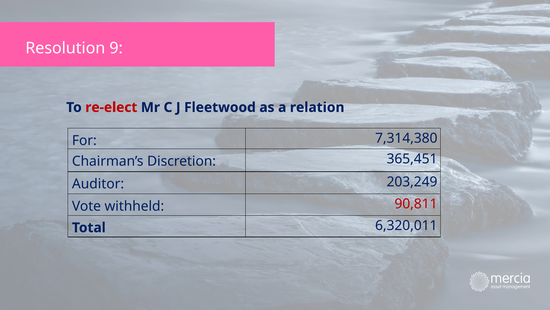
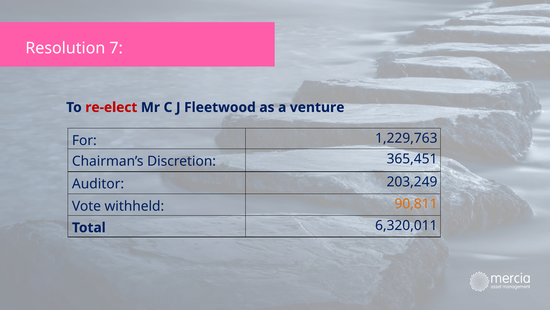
9: 9 -> 7 (116, 48)
relation: relation -> venture (317, 107)
7,314,380: 7,314,380 -> 1,229,763 (406, 138)
90,811 colour: red -> orange (416, 204)
